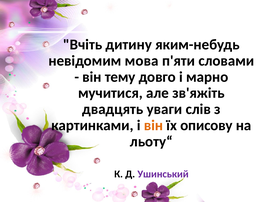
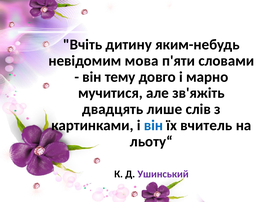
уваги: уваги -> лише (164, 109)
він colour: orange -> blue (153, 125)
описову: описову -> вчитель (206, 125)
